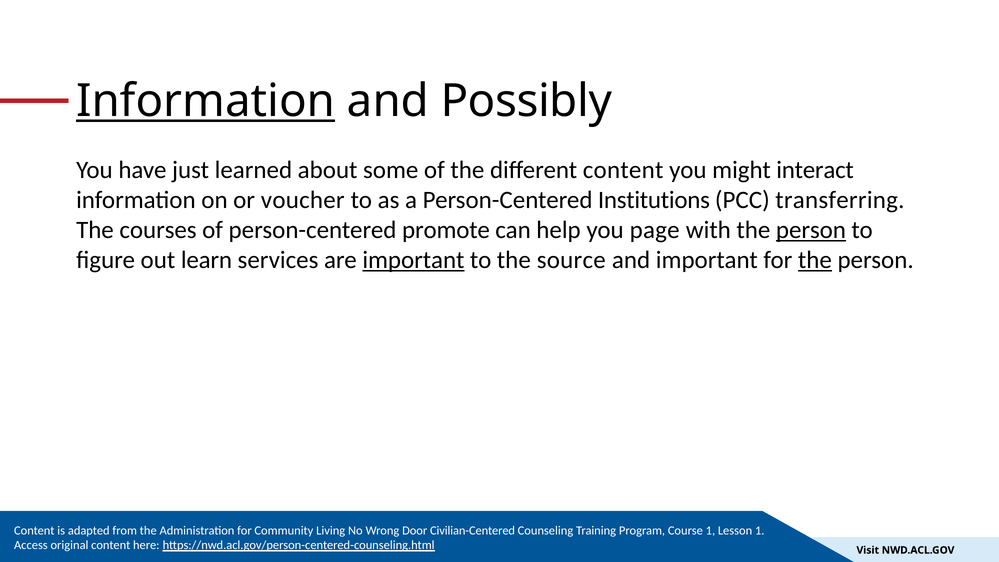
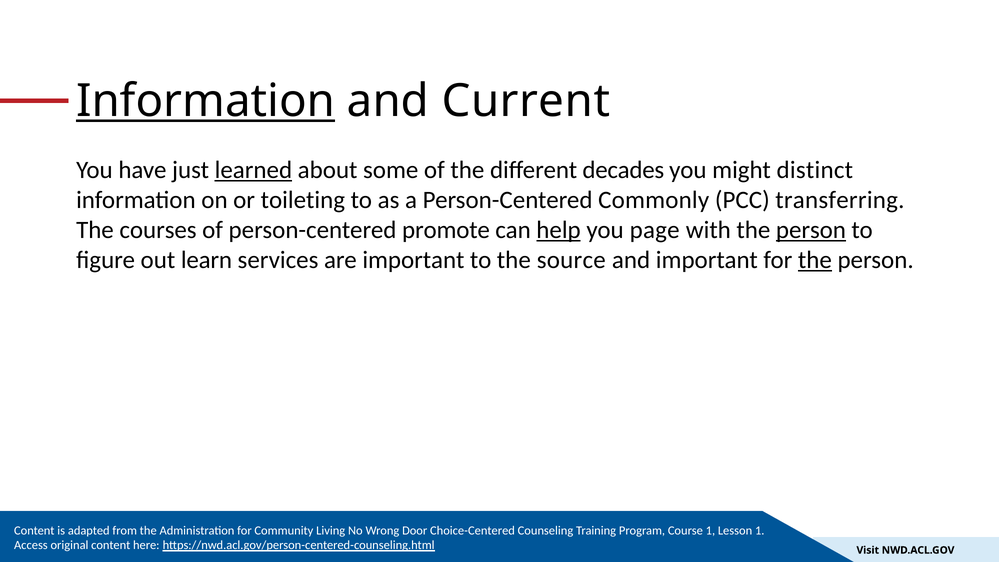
Possibly: Possibly -> Current (526, 101)
learned underline: none -> present (253, 170)
different content: content -> decades (623, 170)
interact: interact -> distinct (815, 170)
voucher: voucher -> toileting (303, 200)
Institutions: Institutions -> Commonly (654, 200)
help underline: none -> present (559, 230)
important underline: present -> none (413, 260)
Civilian-Centered: Civilian-Centered -> Choice-Centered (472, 530)
